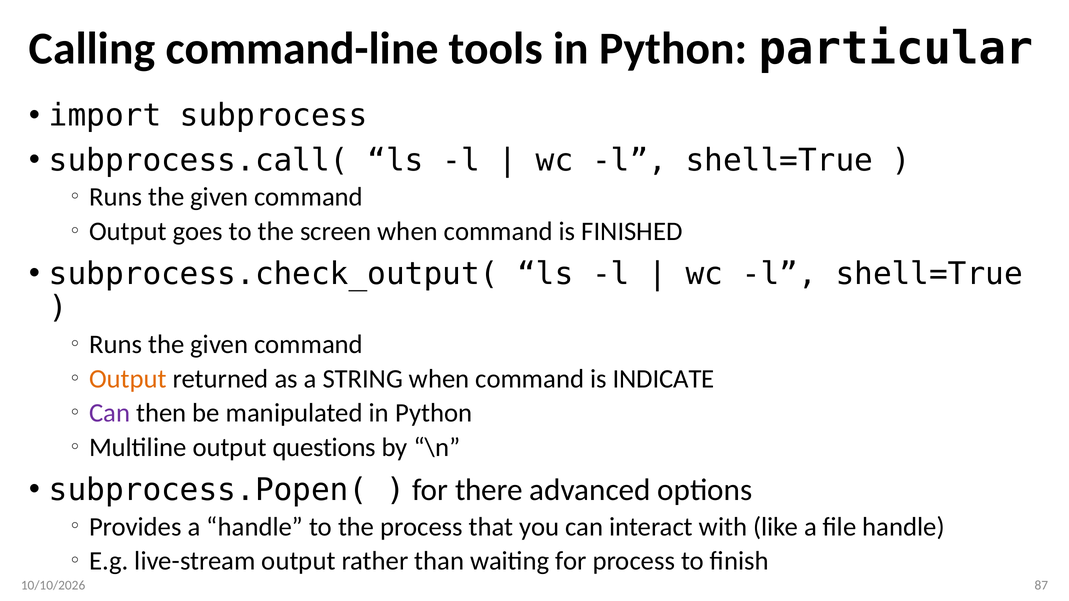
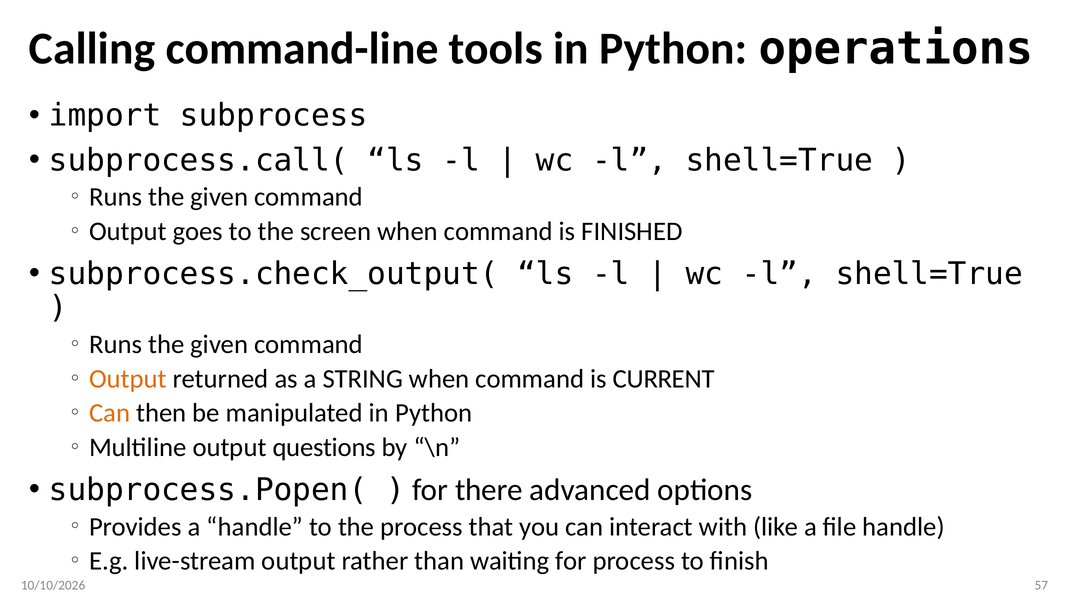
particular: particular -> operations (896, 49)
INDICATE: INDICATE -> CURRENT (664, 379)
Can colour: purple -> orange (110, 413)
87: 87 -> 57 (1041, 586)
